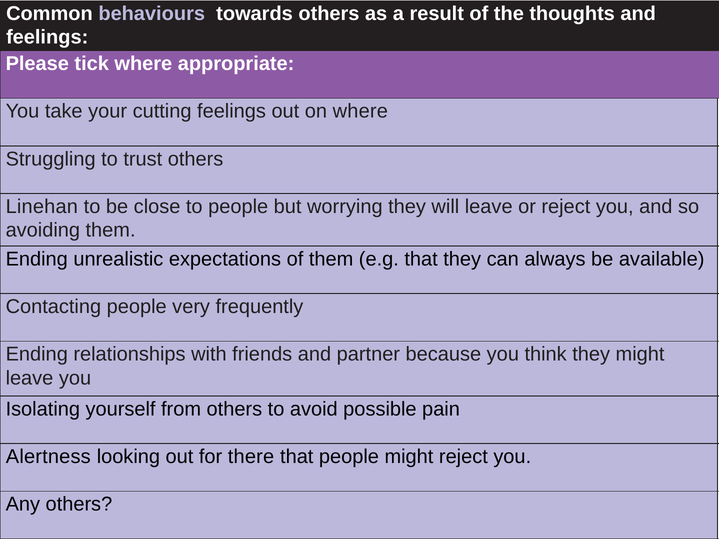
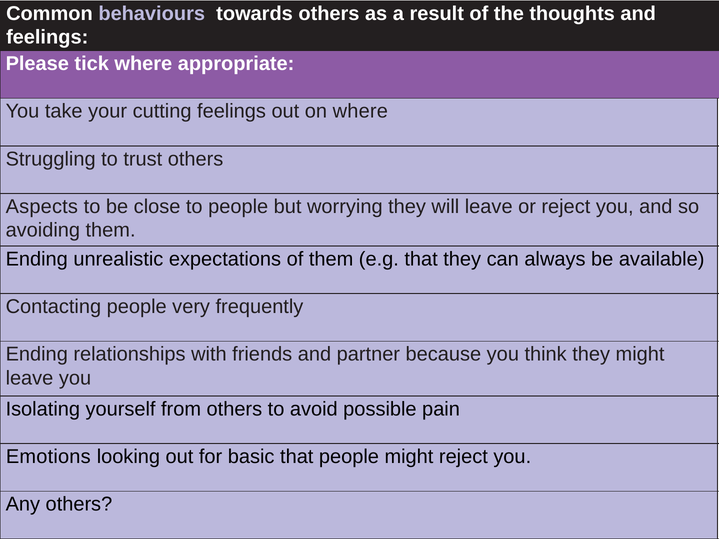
Linehan: Linehan -> Aspects (42, 207)
Alertness: Alertness -> Emotions (48, 457)
there: there -> basic (251, 457)
